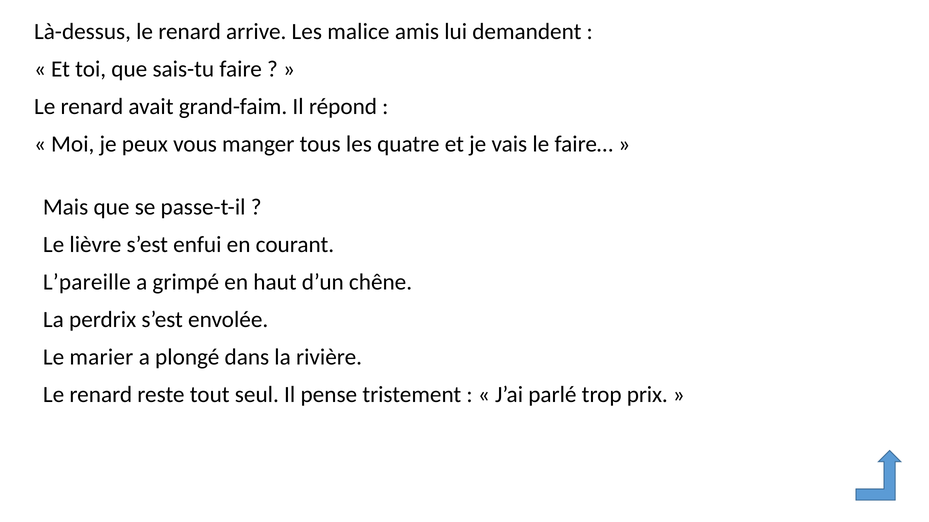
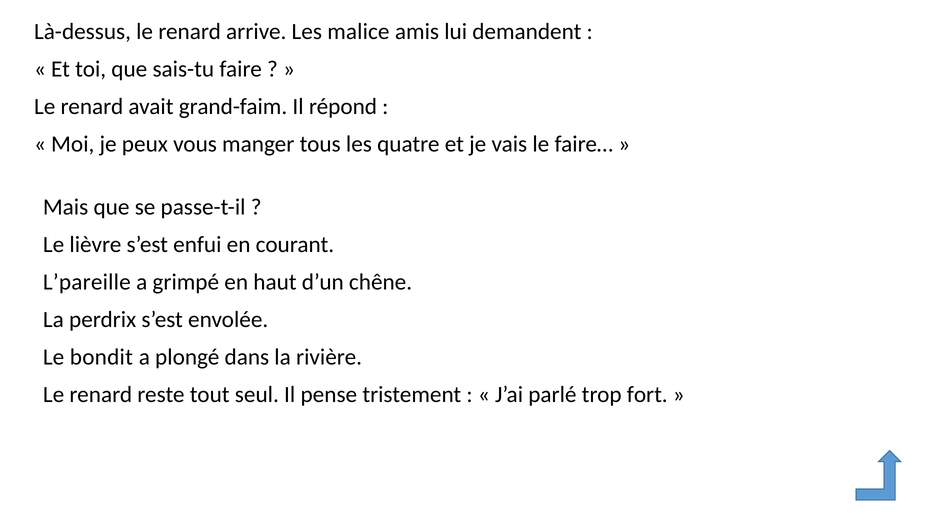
marier: marier -> bondit (101, 357)
prix: prix -> fort (647, 395)
